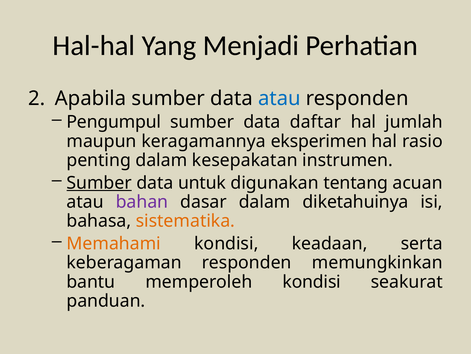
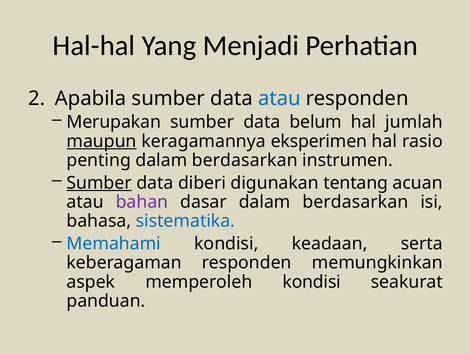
Pengumpul: Pengumpul -> Merupakan (114, 122)
daftar: daftar -> belum (316, 122)
maupun underline: none -> present (102, 141)
penting dalam kesepakatan: kesepakatan -> berdasarkan (245, 160)
untuk: untuk -> diberi (202, 182)
dasar dalam diketahuinya: diketahuinya -> berdasarkan (355, 202)
sistematika colour: orange -> blue (185, 221)
Memahami colour: orange -> blue (114, 243)
bantu: bantu -> aspek (91, 281)
